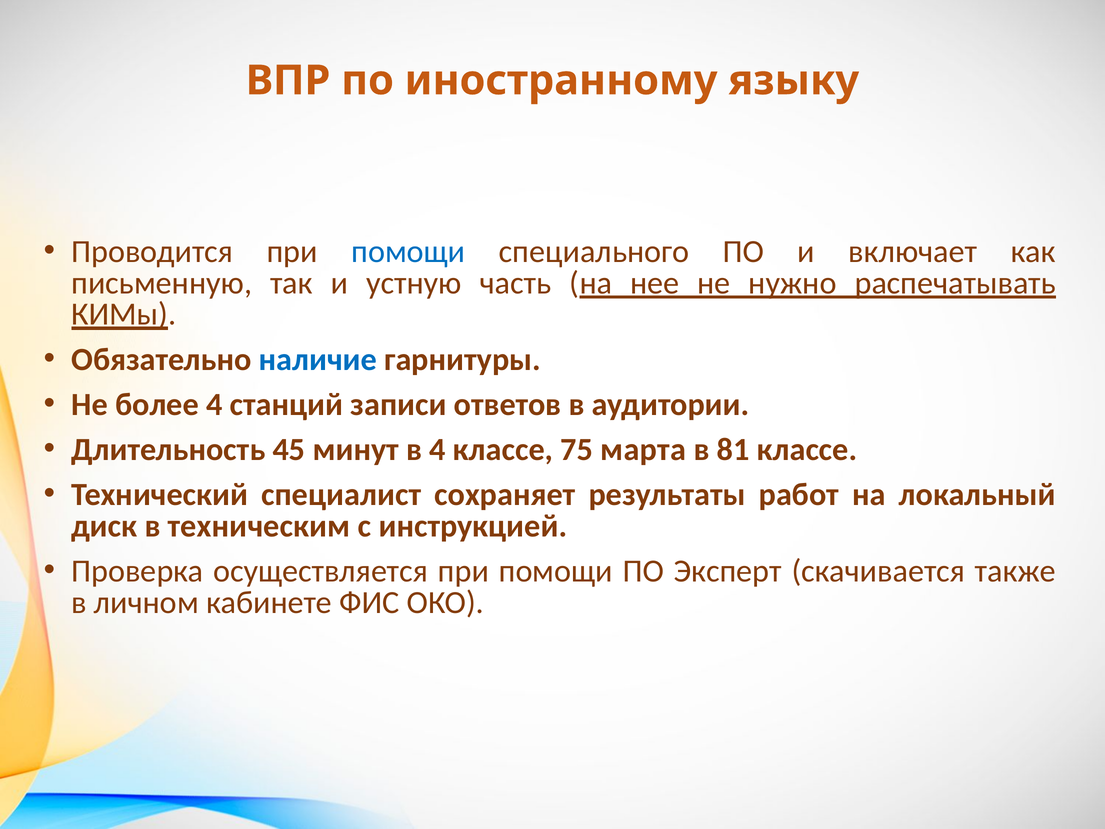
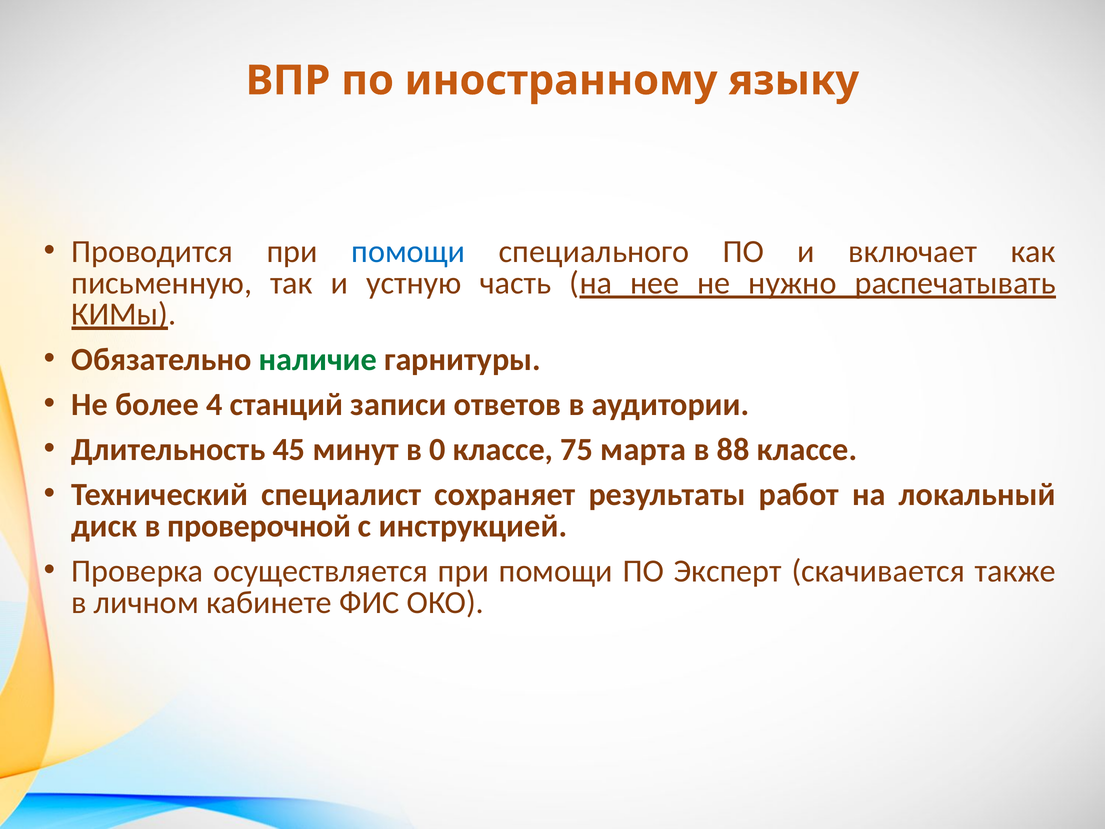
наличие colour: blue -> green (318, 359)
в 4: 4 -> 0 (438, 450)
81: 81 -> 88 (733, 450)
техническим: техническим -> проверочной (259, 526)
